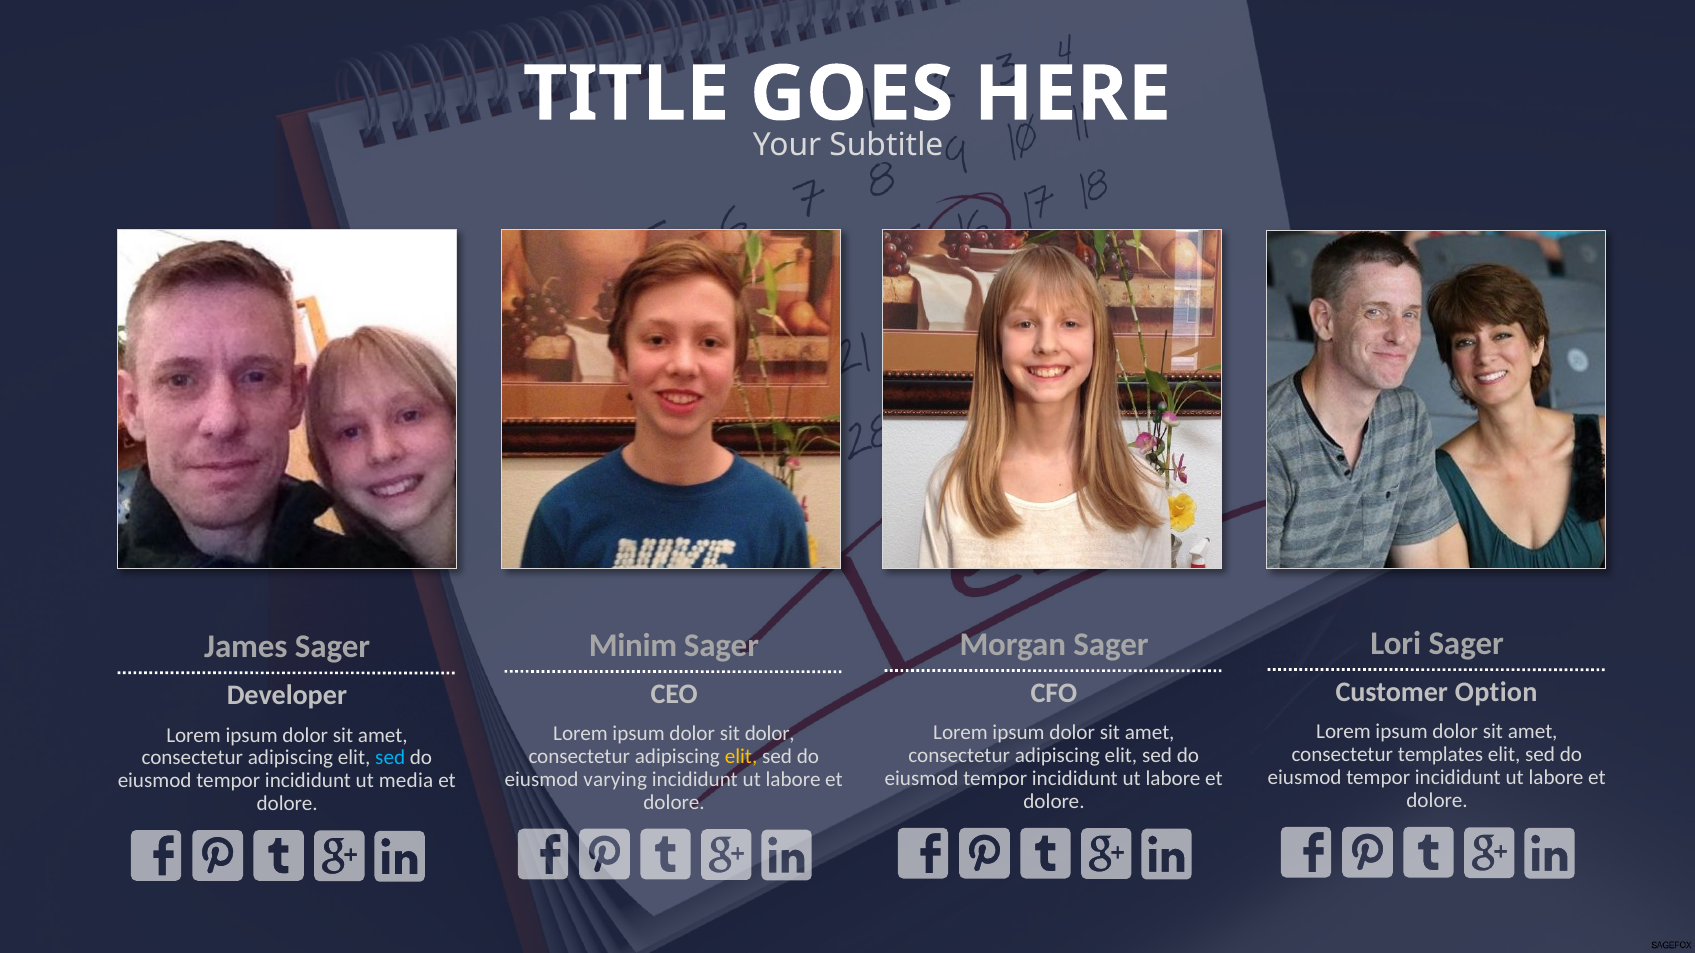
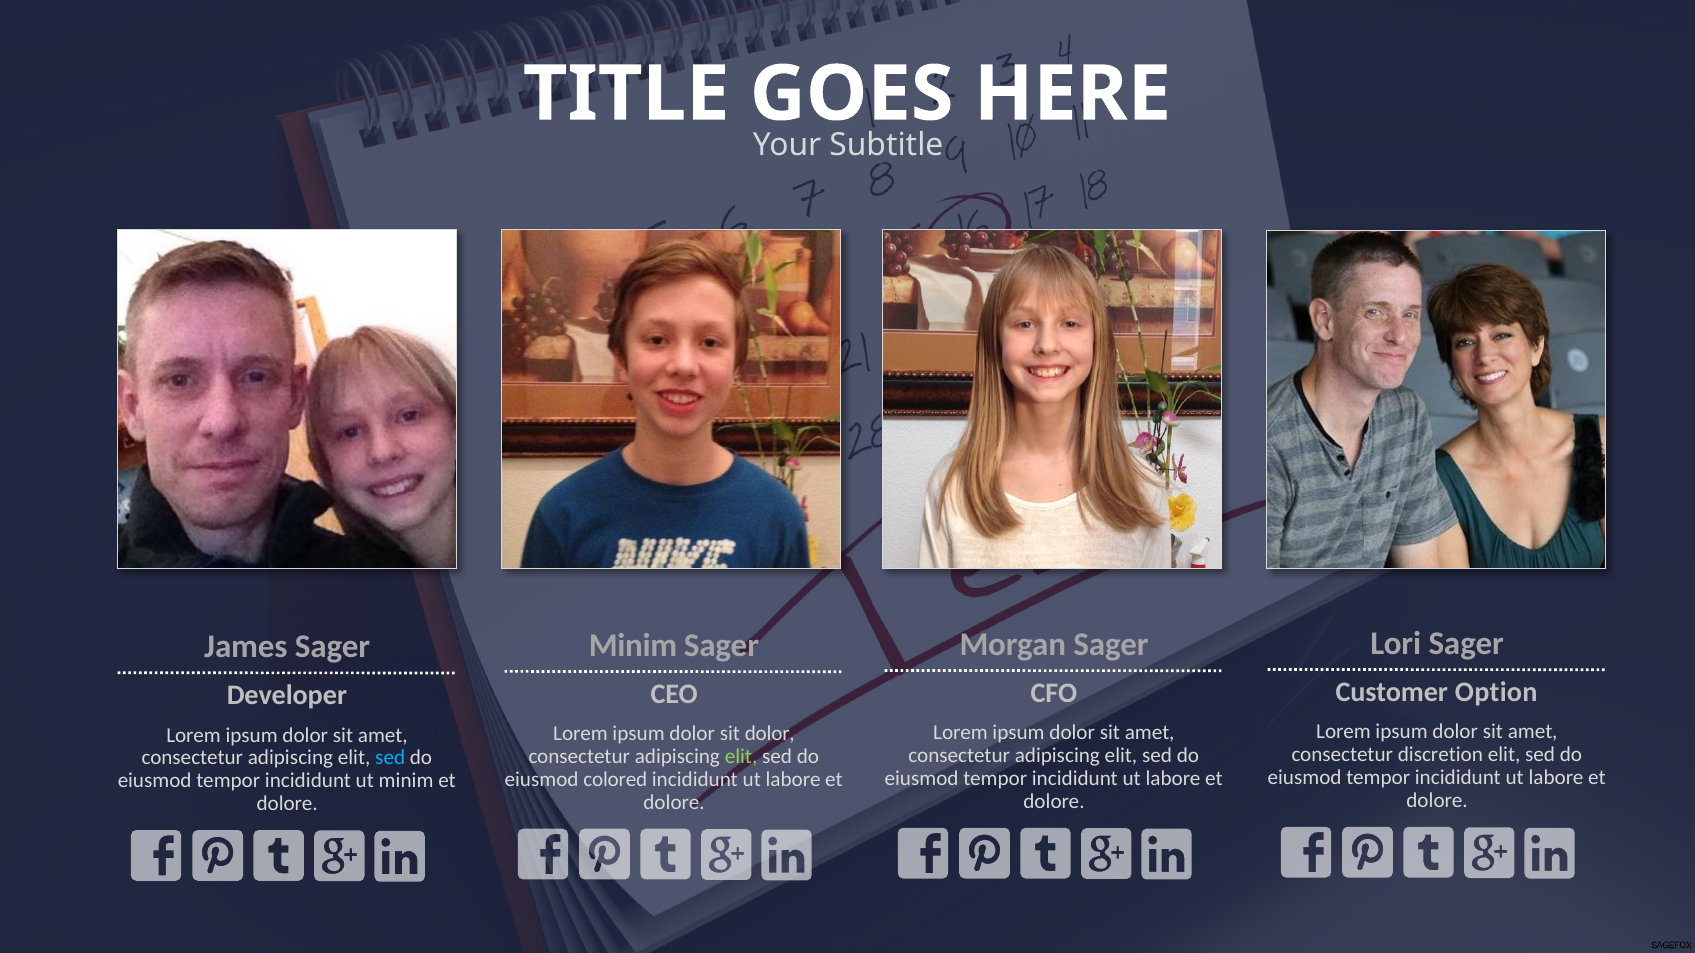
templates: templates -> discretion (1440, 755)
elit colour: yellow -> light green (741, 757)
varying: varying -> colored (615, 780)
ut media: media -> minim (406, 781)
